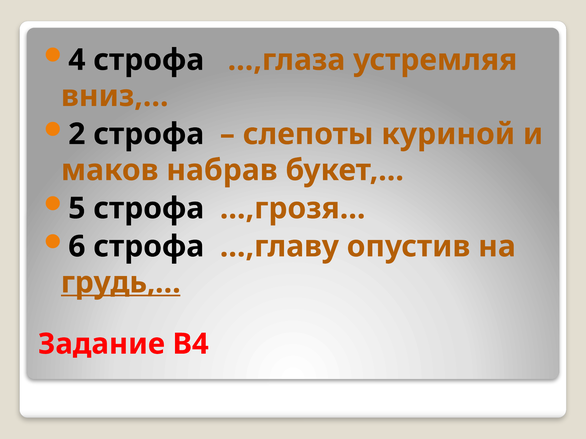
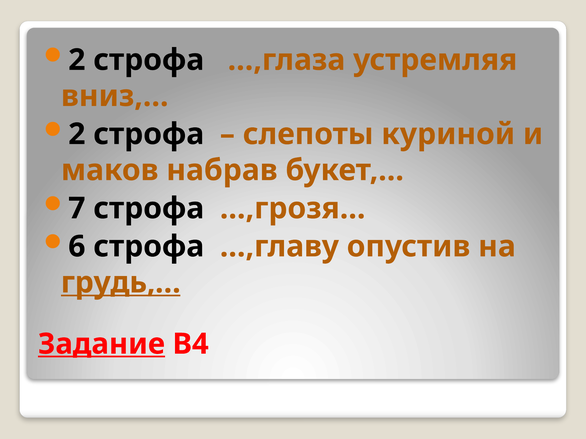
4: 4 -> 2 (77, 60)
5: 5 -> 7 (77, 209)
Задание underline: none -> present (101, 344)
